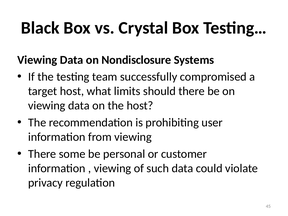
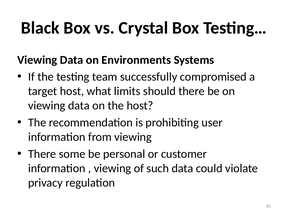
Nondisclosure: Nondisclosure -> Environments (136, 60)
